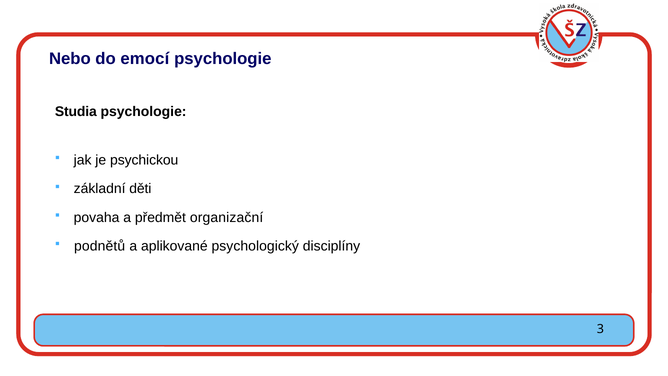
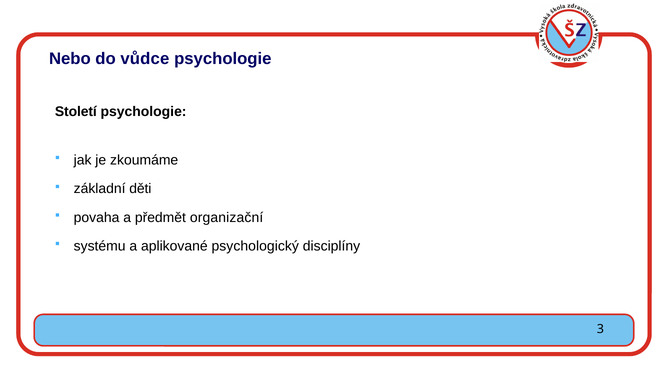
emocí: emocí -> vůdce (145, 59)
Studia: Studia -> Století (76, 112)
psychickou: psychickou -> zkoumáme (144, 160)
podnětů: podnětů -> systému (100, 246)
